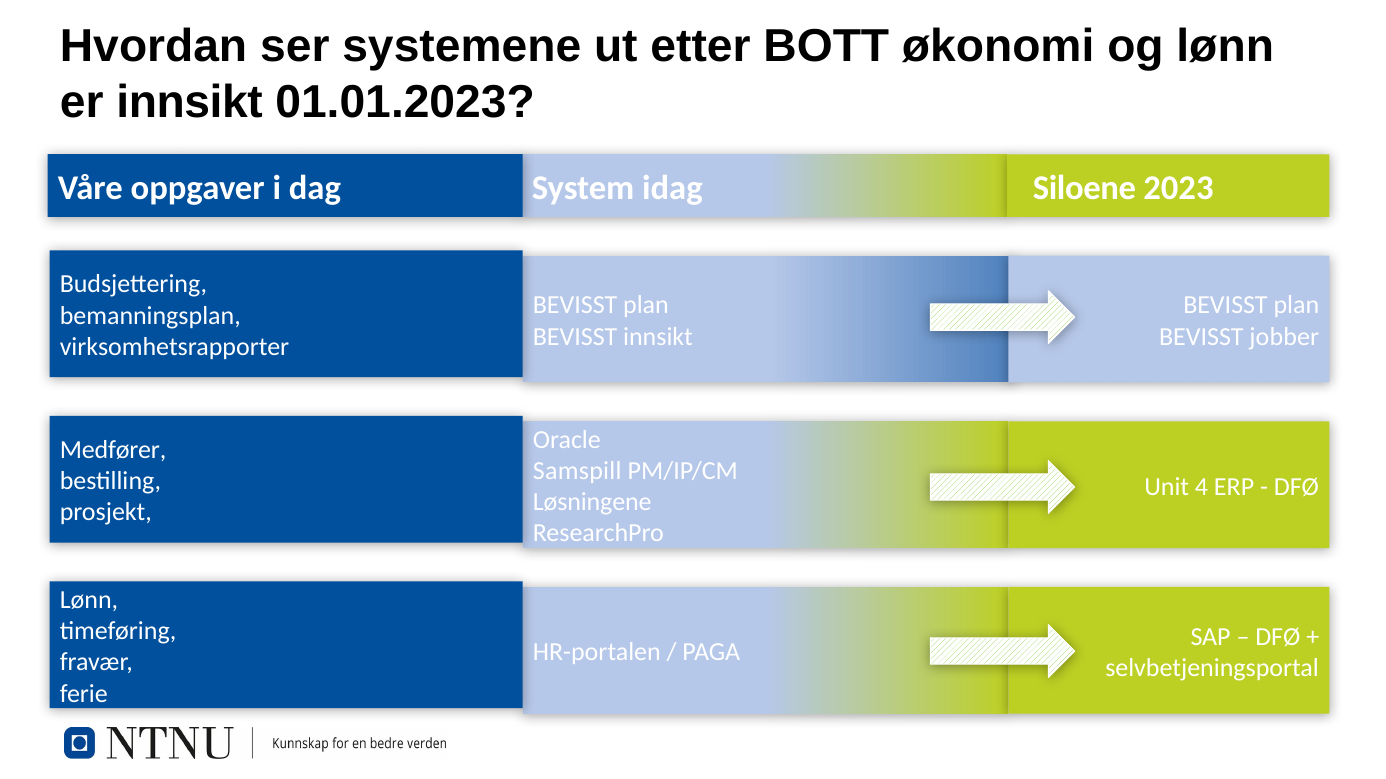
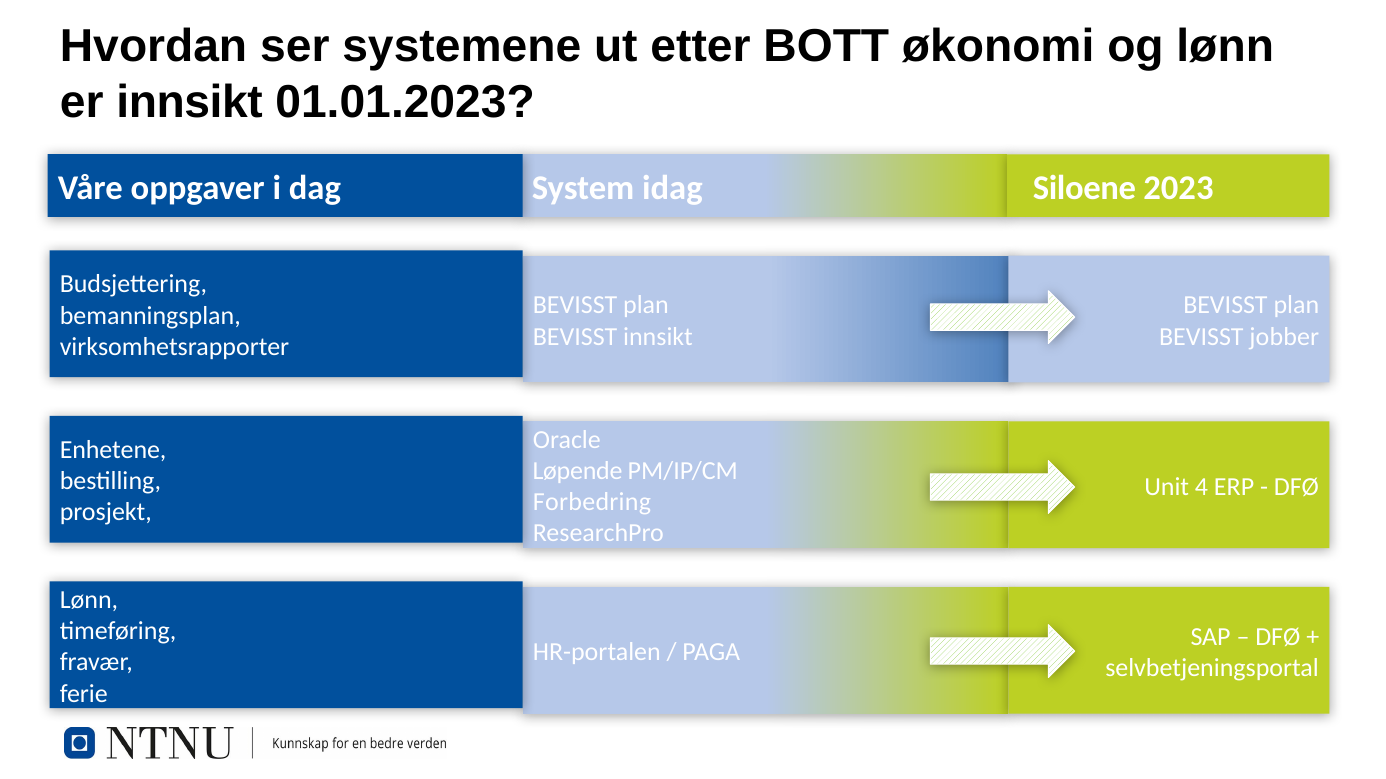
Medfører: Medfører -> Enhetene (113, 450)
Samspill: Samspill -> Løpende (578, 471)
Løsningene: Løsningene -> Forbedring (592, 502)
